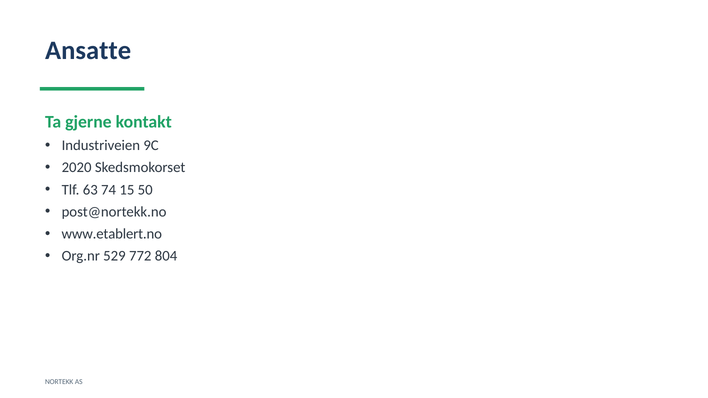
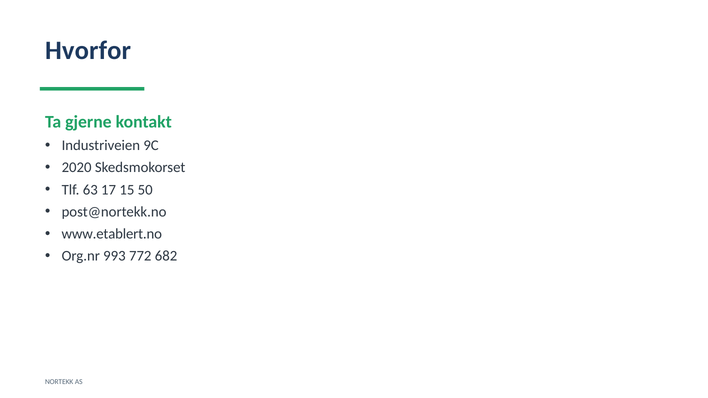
Ansatte: Ansatte -> Hvorfor (88, 51)
74: 74 -> 17 (109, 190)
529: 529 -> 993 (114, 256)
804: 804 -> 682 (166, 256)
